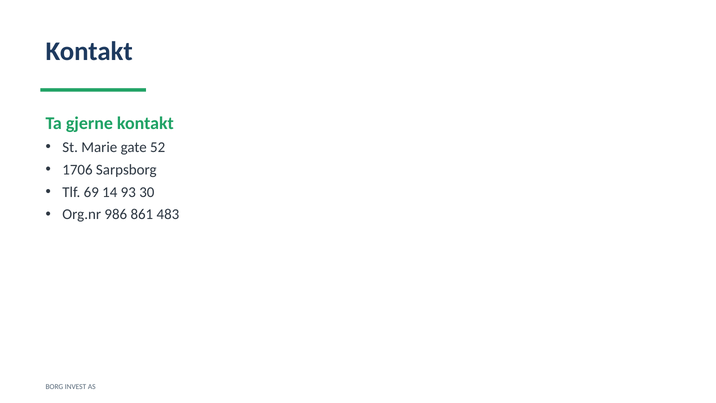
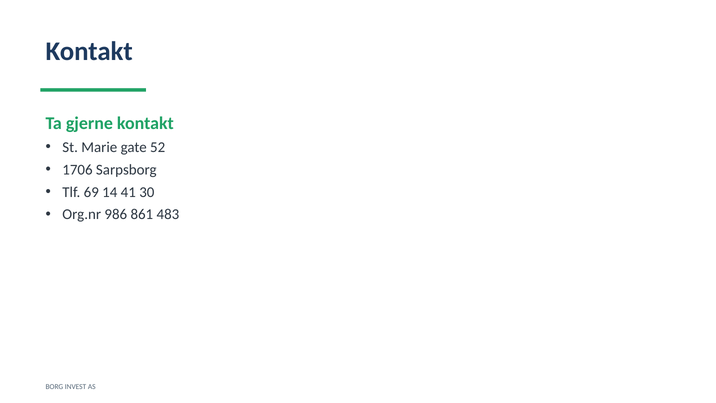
93: 93 -> 41 (128, 192)
